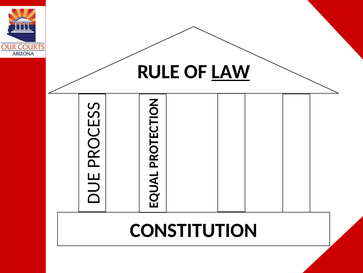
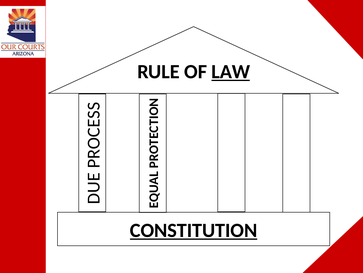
CONSTITUTION underline: none -> present (194, 230)
